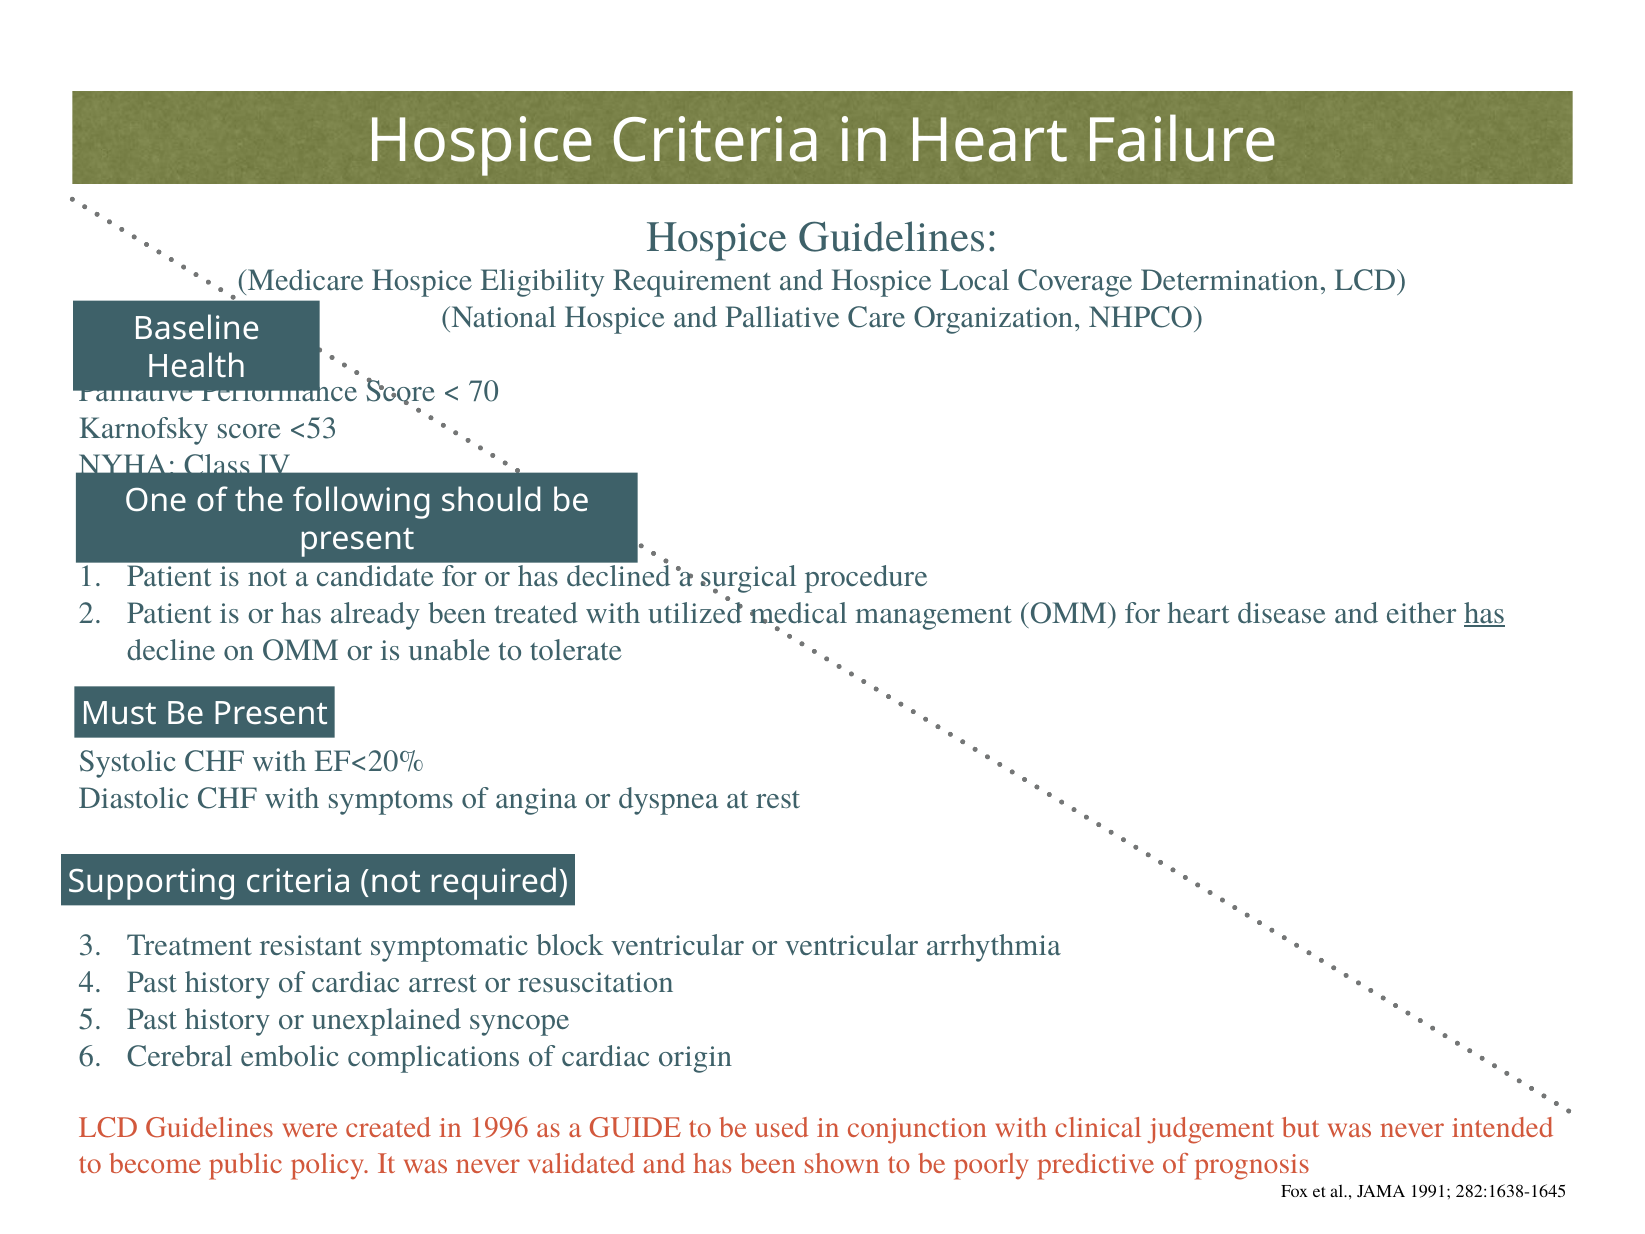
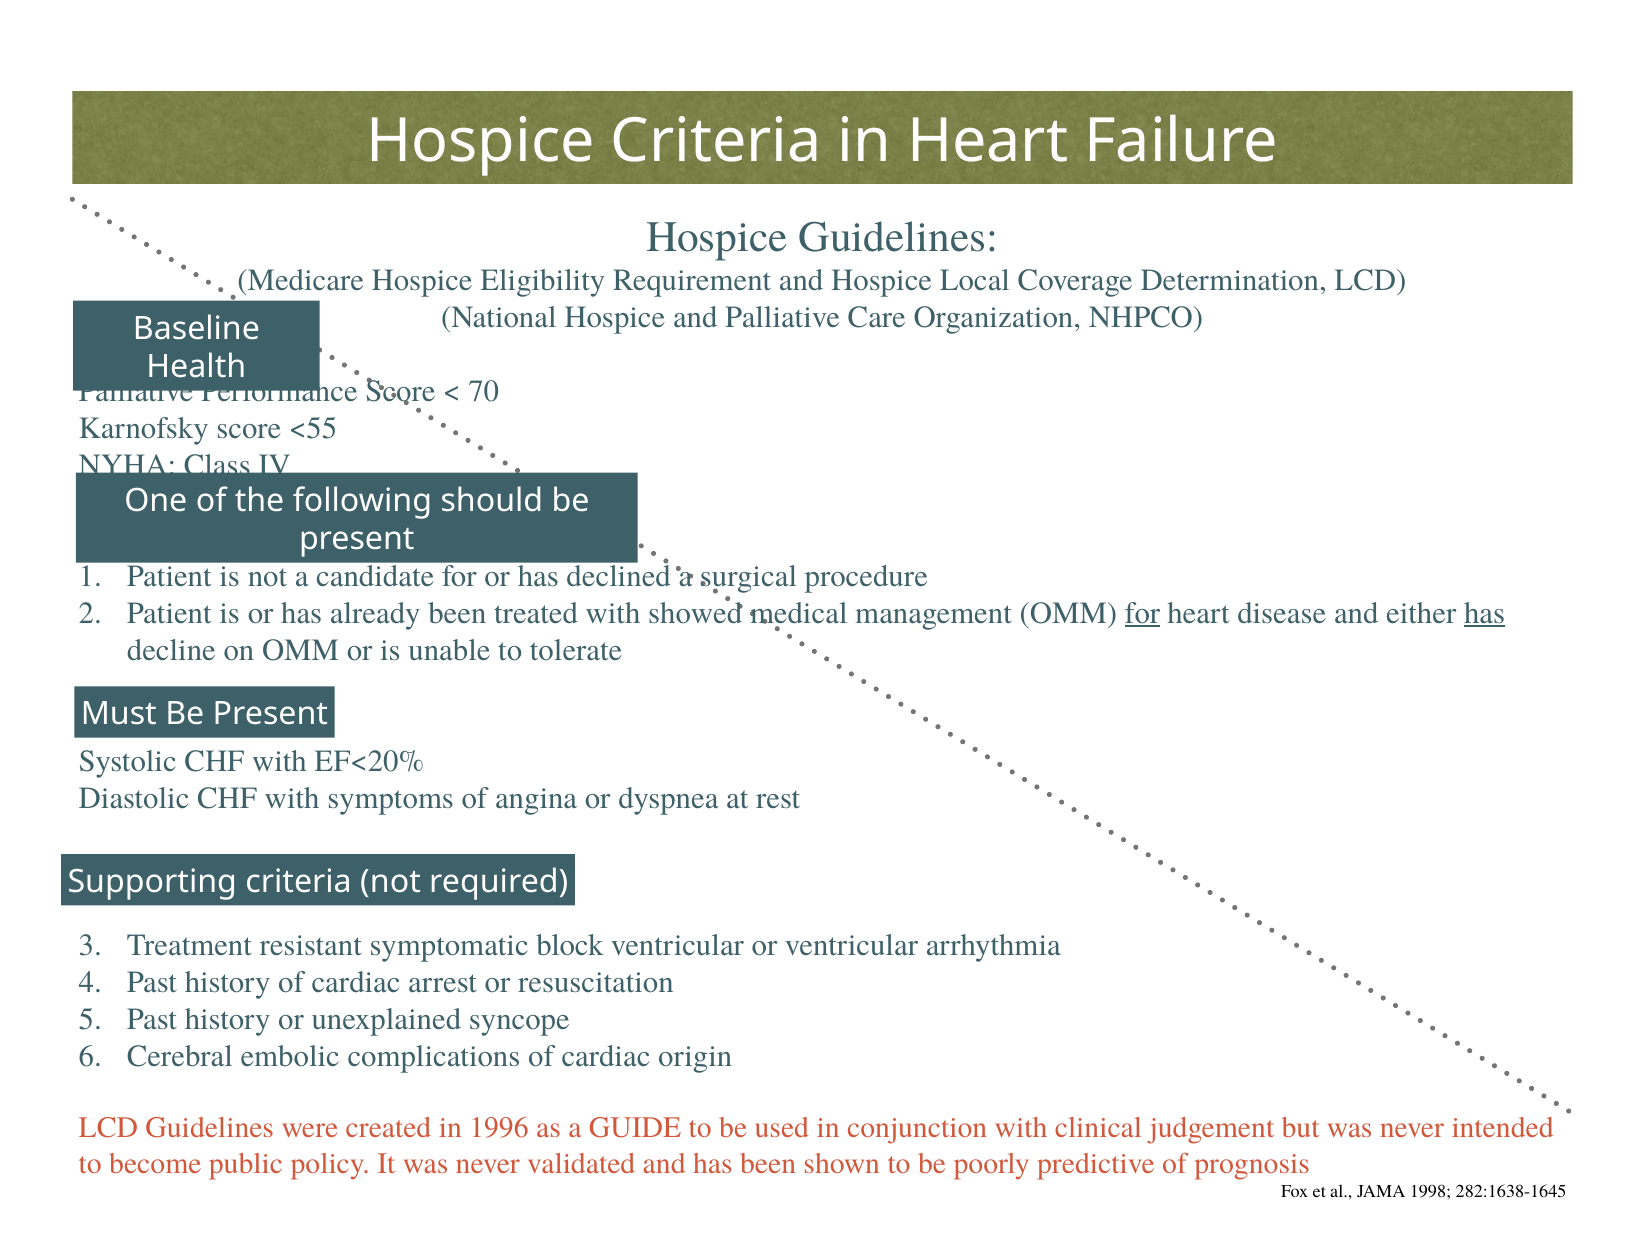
<53: <53 -> <55 (313, 428)
utilized: utilized -> showed (695, 613)
for underline: none -> present (1142, 613)
1991: 1991 -> 1998 (1431, 1191)
